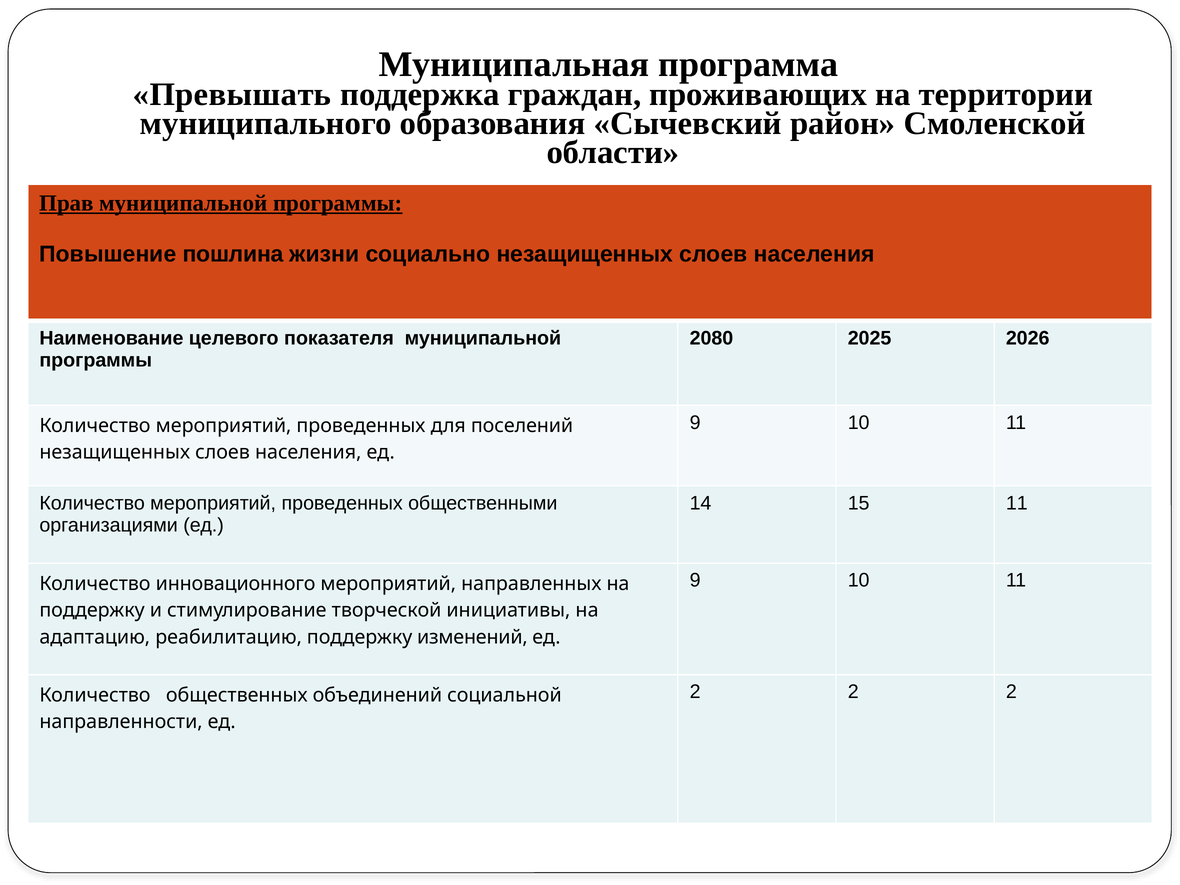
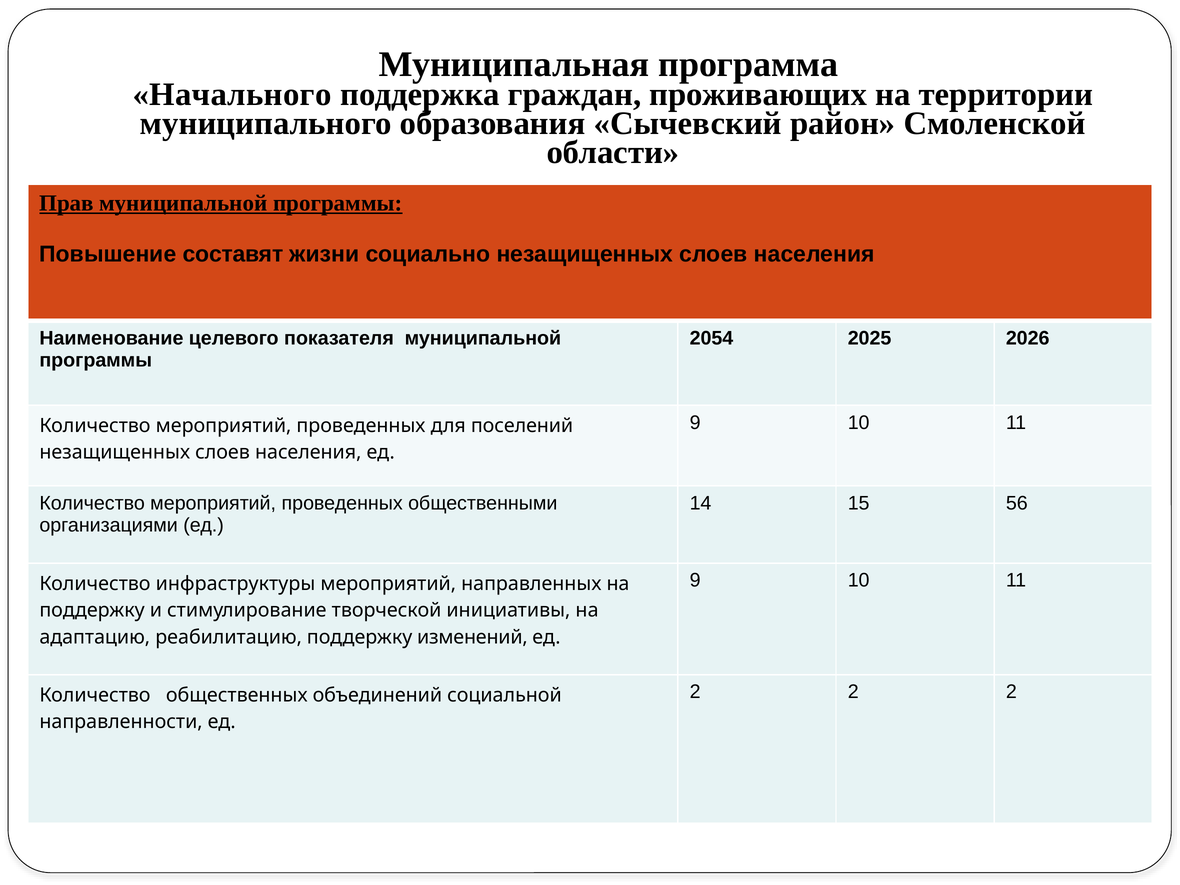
Превышать: Превышать -> Начального (232, 94)
пошлина: пошлина -> составят (233, 254)
2080: 2080 -> 2054 (711, 338)
15 11: 11 -> 56 (1017, 503)
инновационного: инновационного -> инфраструктуры (236, 584)
